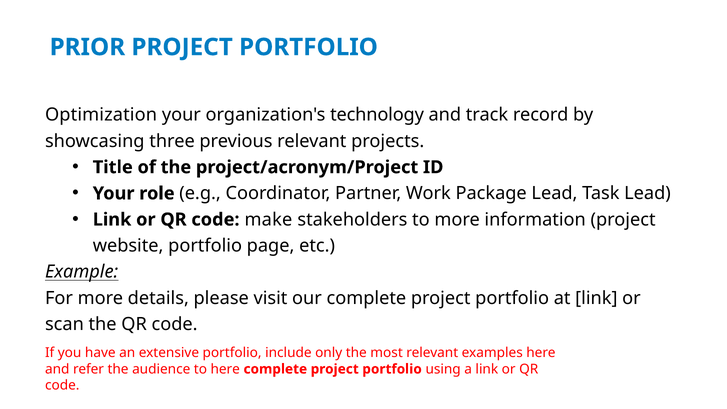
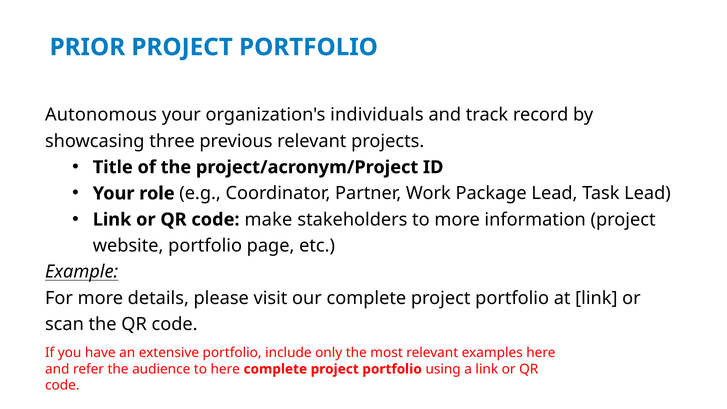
Optimization: Optimization -> Autonomous (101, 115)
technology: technology -> individuals (377, 115)
